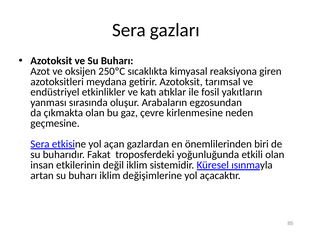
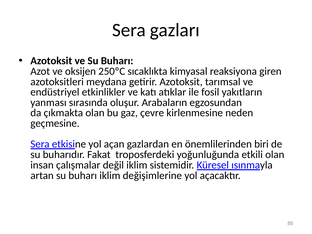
etkilerinin: etkilerinin -> çalışmalar (78, 165)
